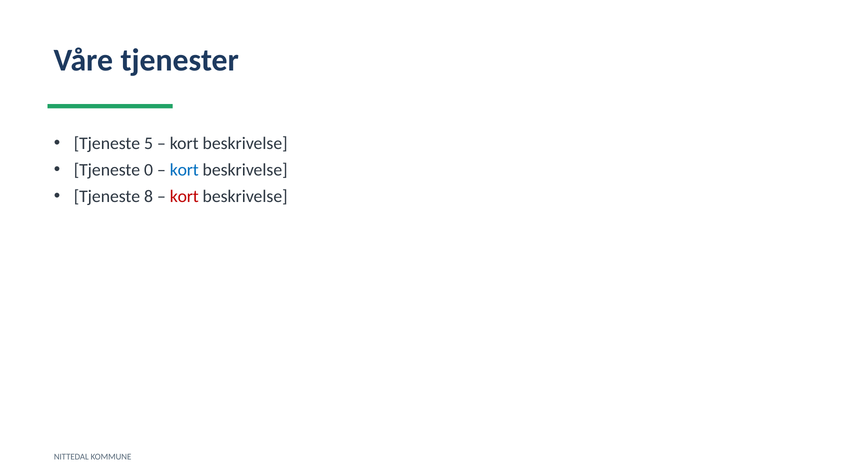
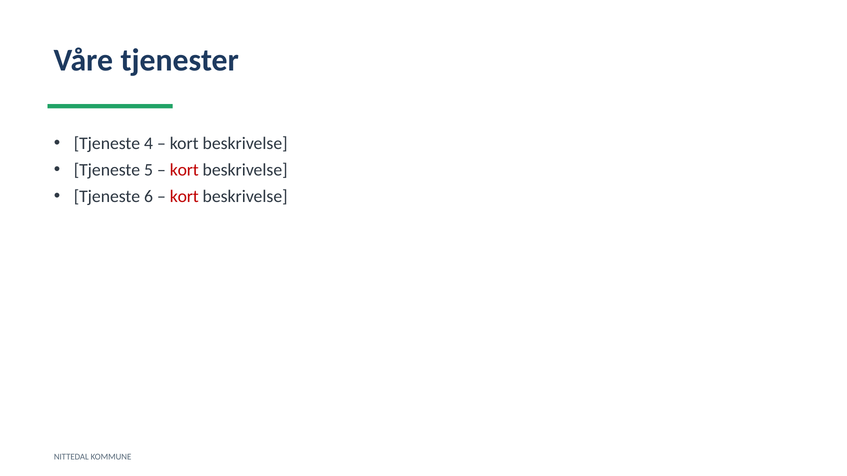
5: 5 -> 4 (148, 143)
0: 0 -> 5 (148, 170)
kort colour: blue -> red (184, 170)
8: 8 -> 6 (148, 196)
